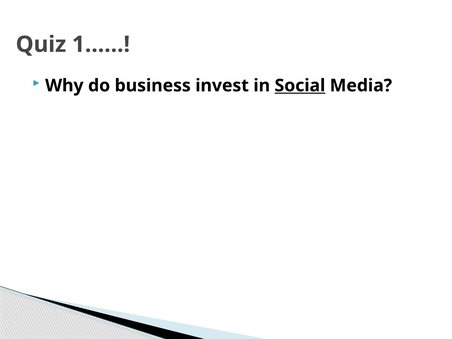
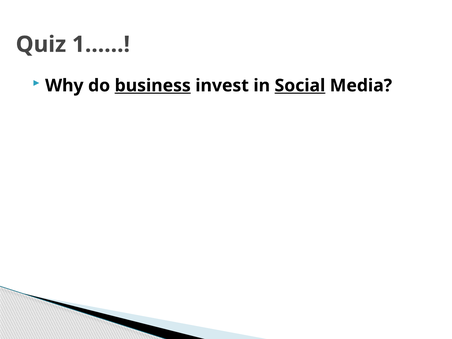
business underline: none -> present (153, 86)
